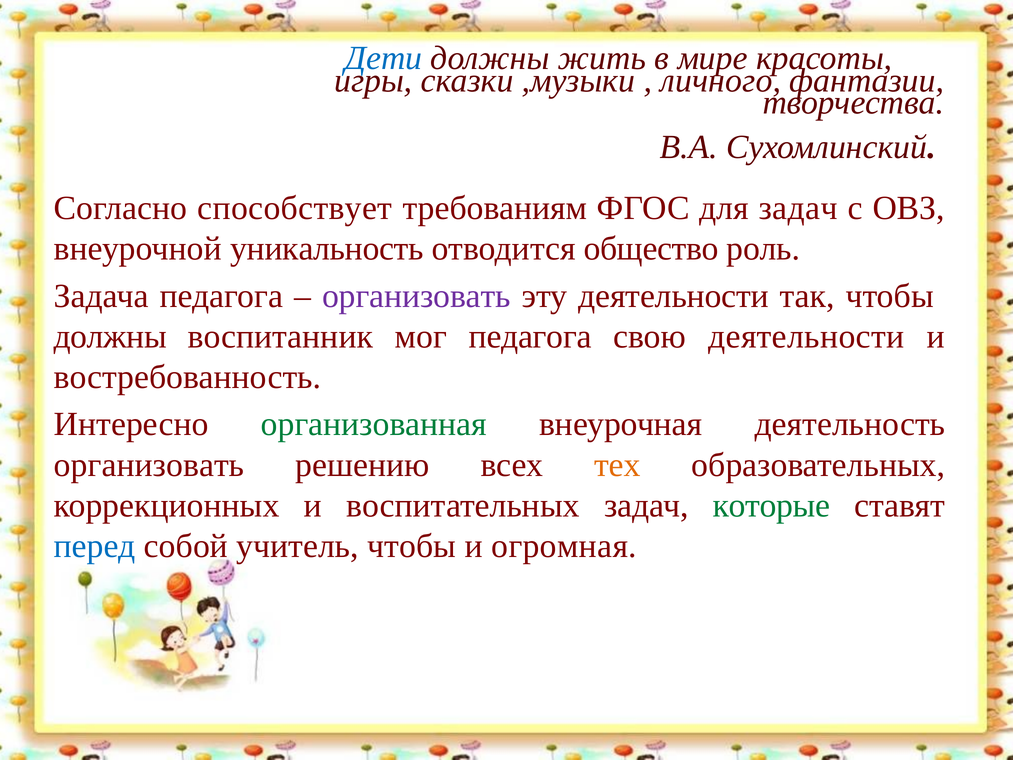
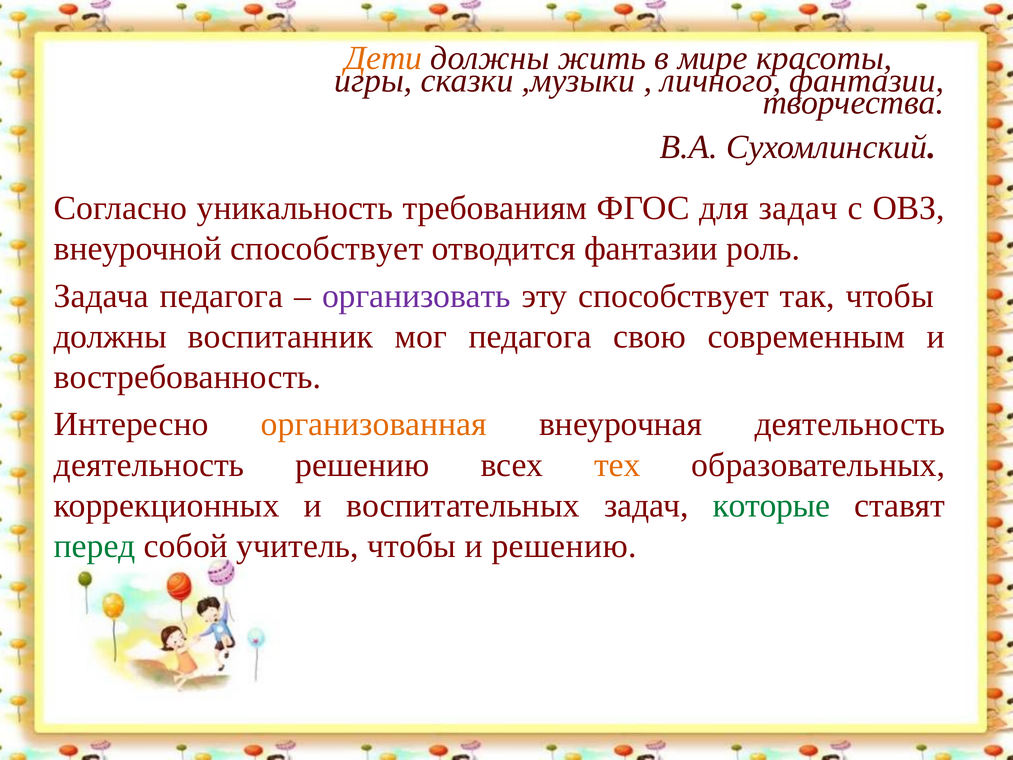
Дети colour: blue -> orange (384, 58)
способствует: способствует -> уникальность (295, 208)
внеурочной уникальность: уникальность -> способствует (327, 249)
отводится общество: общество -> фантазии (651, 249)
эту деятельности: деятельности -> способствует (674, 296)
свою деятельности: деятельности -> современным (806, 336)
организованная colour: green -> orange (374, 424)
организовать: организовать -> деятельность (149, 465)
перед colour: blue -> green (95, 546)
и огромная: огромная -> решению (564, 546)
